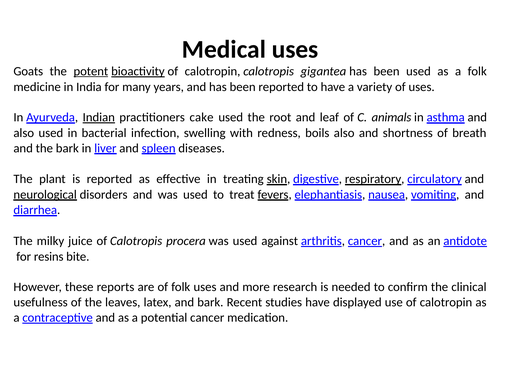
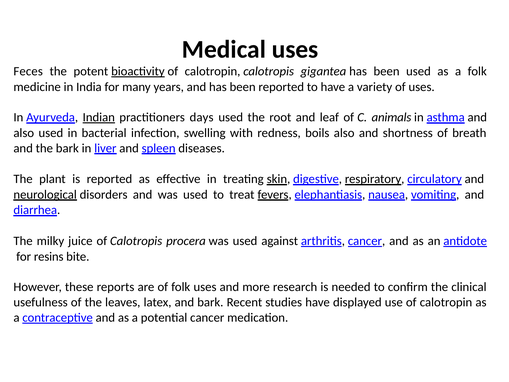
Goats: Goats -> Feces (28, 71)
potent underline: present -> none (91, 71)
cake: cake -> days (202, 117)
